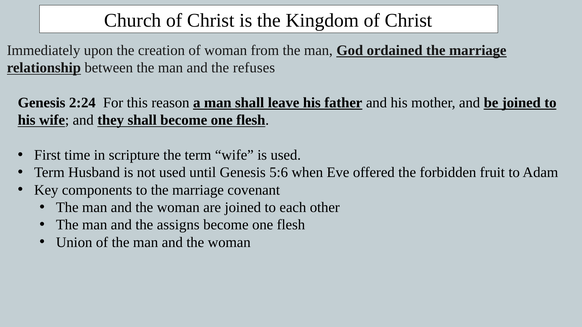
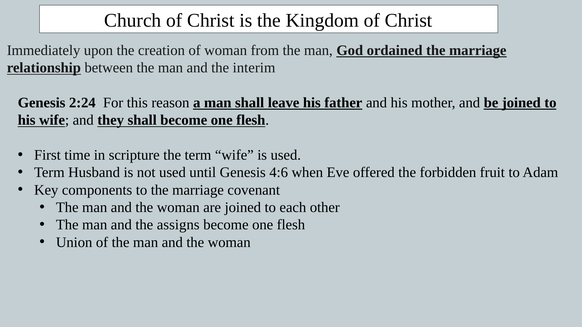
refuses: refuses -> interim (254, 68)
5:6: 5:6 -> 4:6 (279, 173)
